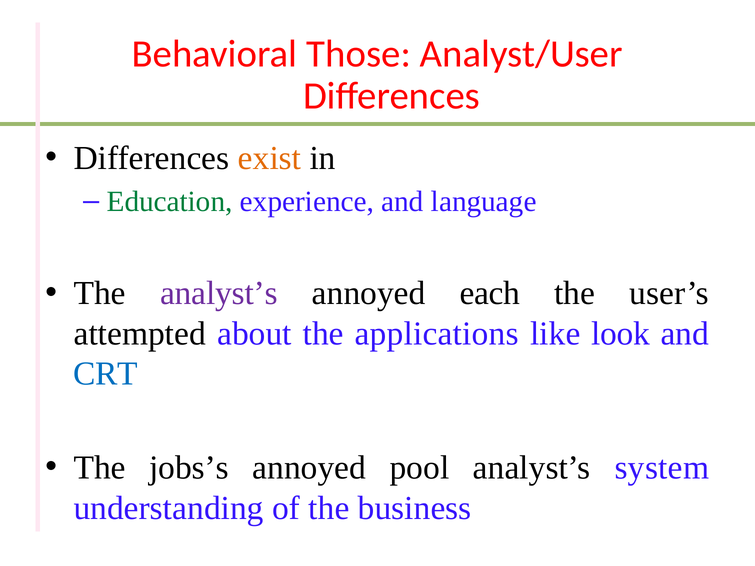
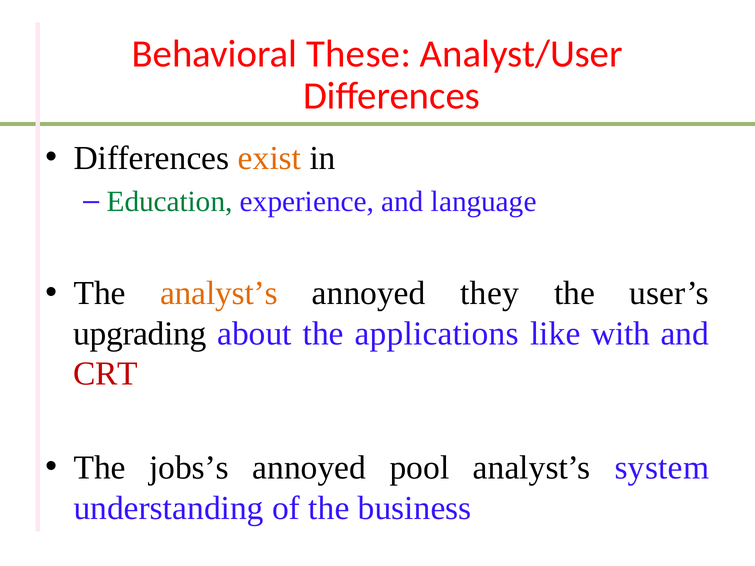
Those: Those -> These (359, 54)
analyst’s colour: purple -> orange (219, 294)
each: each -> they (490, 294)
attempted: attempted -> upgrading (140, 334)
look: look -> with (621, 334)
CRT colour: blue -> red (105, 374)
